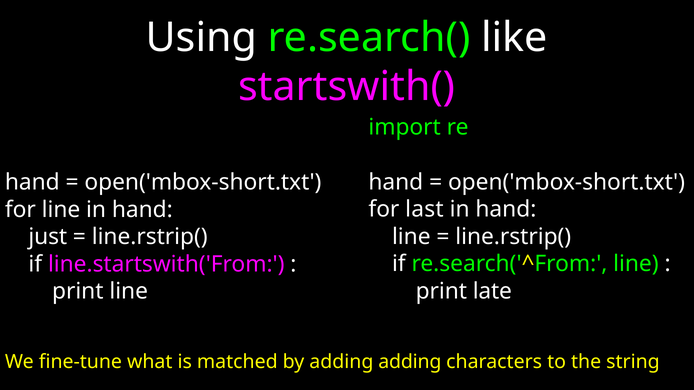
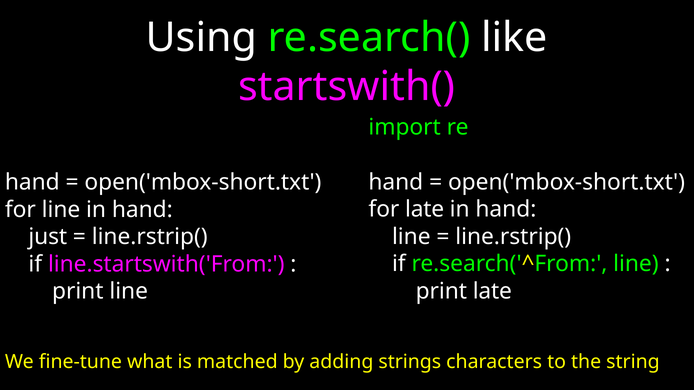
for last: last -> late (425, 209)
adding adding: adding -> strings (410, 362)
